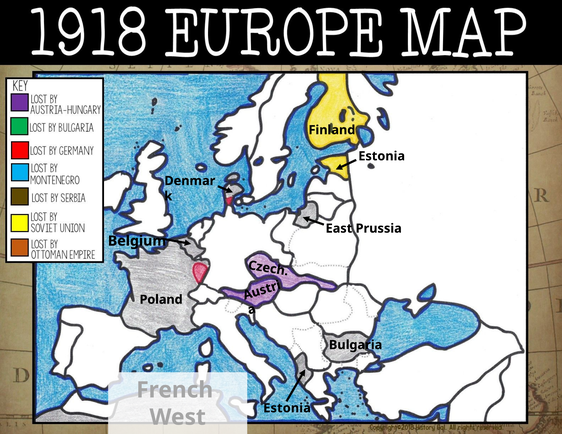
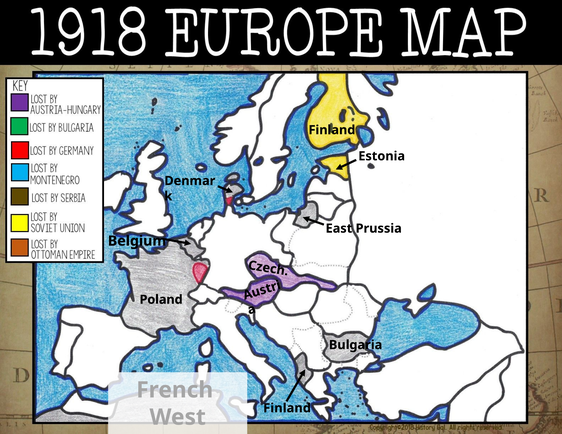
Estonia: Estonia -> Finland (287, 408)
